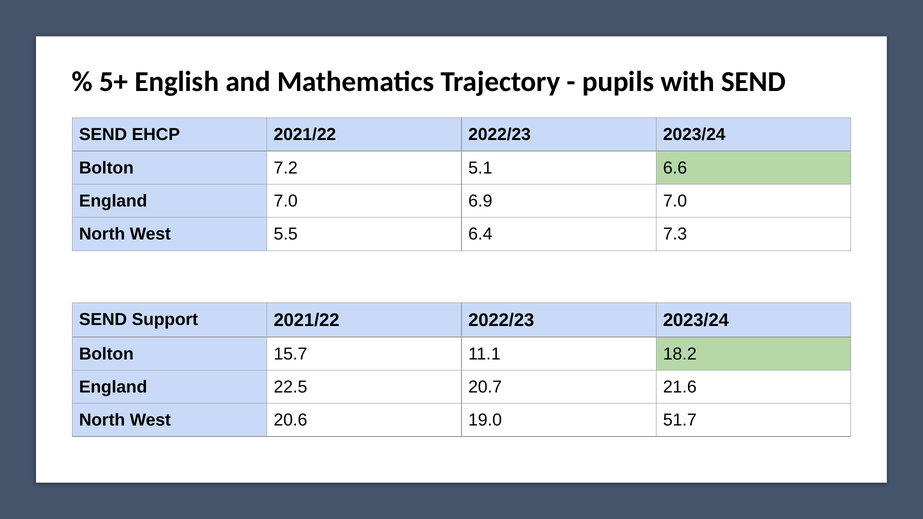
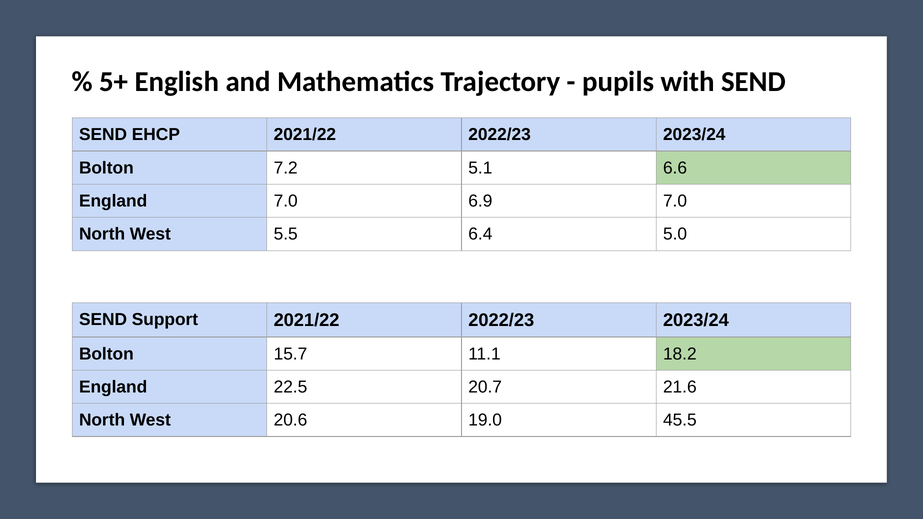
7.3: 7.3 -> 5.0 (675, 234)
51.7: 51.7 -> 45.5 (680, 420)
